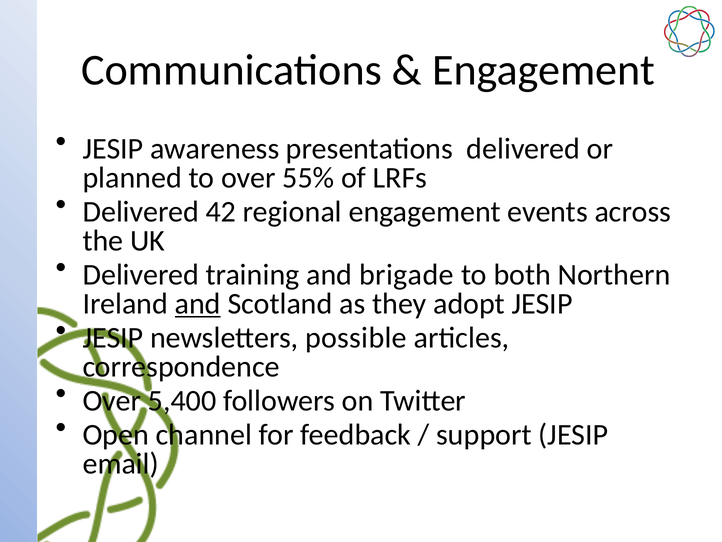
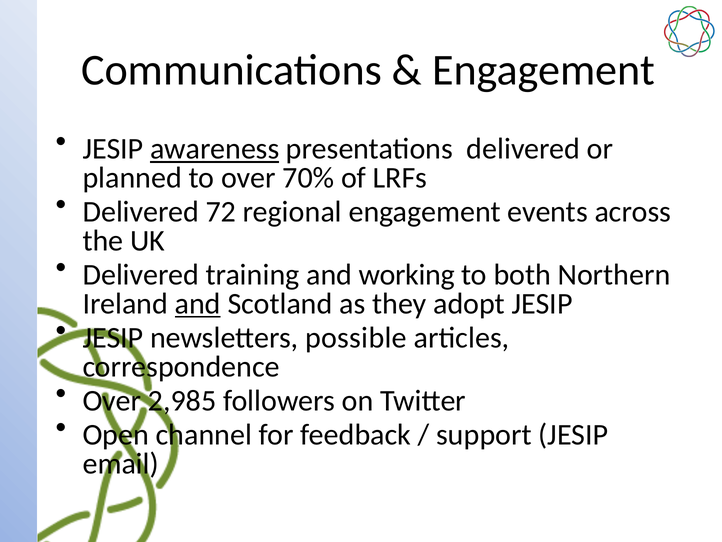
awareness underline: none -> present (215, 149)
55%: 55% -> 70% (308, 178)
42: 42 -> 72 (221, 212)
brigade: brigade -> working (407, 275)
5,400: 5,400 -> 2,985 (182, 400)
